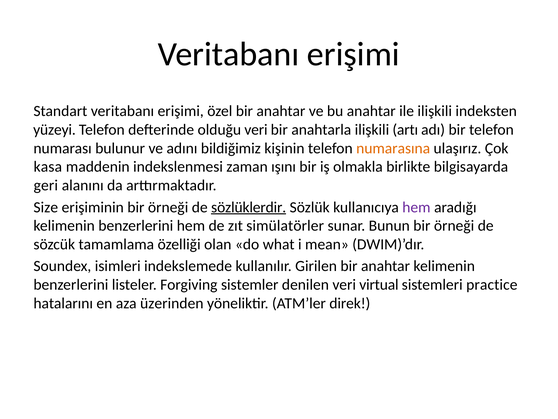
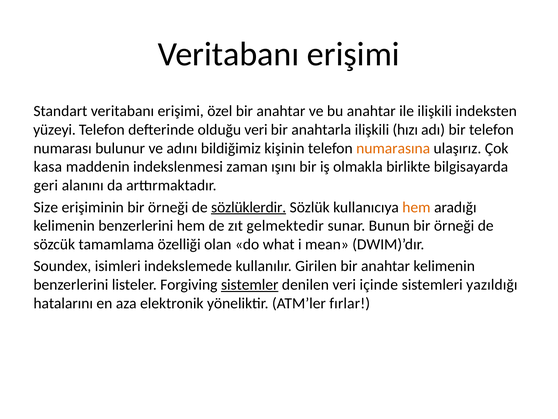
artı: artı -> hızı (405, 129)
hem colour: purple -> orange (416, 207)
simülatörler: simülatörler -> gelmektedir (285, 226)
sistemler underline: none -> present (250, 284)
virtual: virtual -> içinde (379, 284)
practice: practice -> yazıldığı (492, 284)
üzerinden: üzerinden -> elektronik (172, 303)
direk: direk -> fırlar (350, 303)
